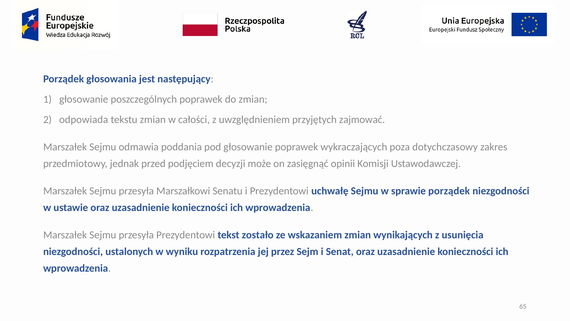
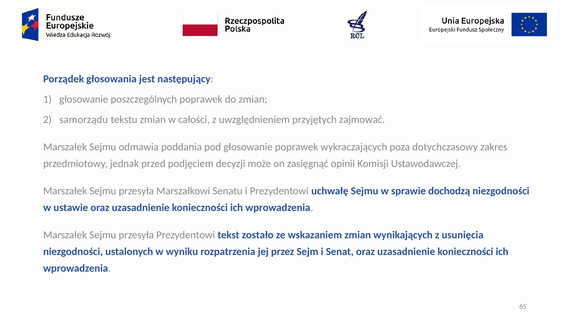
odpowiada: odpowiada -> samorządu (84, 119)
sprawie porządek: porządek -> dochodzą (449, 191)
